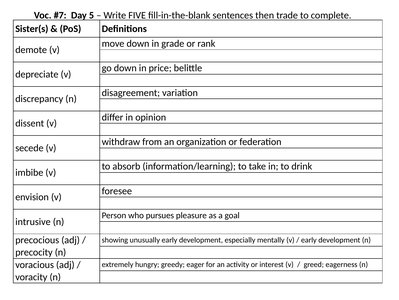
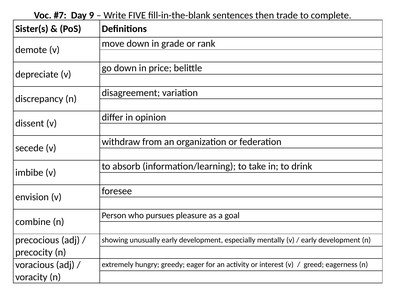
5: 5 -> 9 (91, 15)
intrusive: intrusive -> combine (33, 221)
